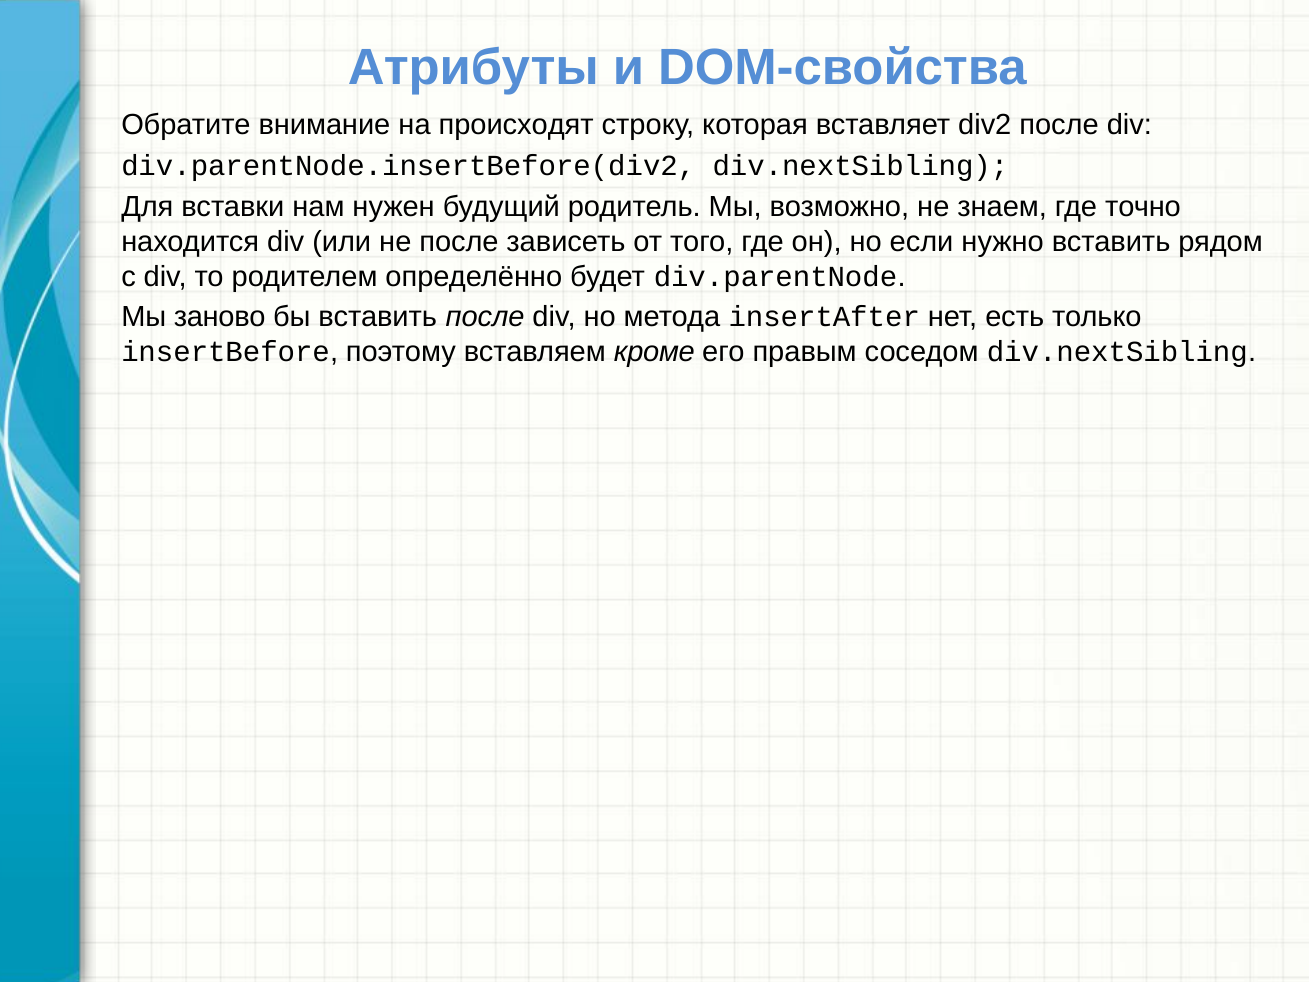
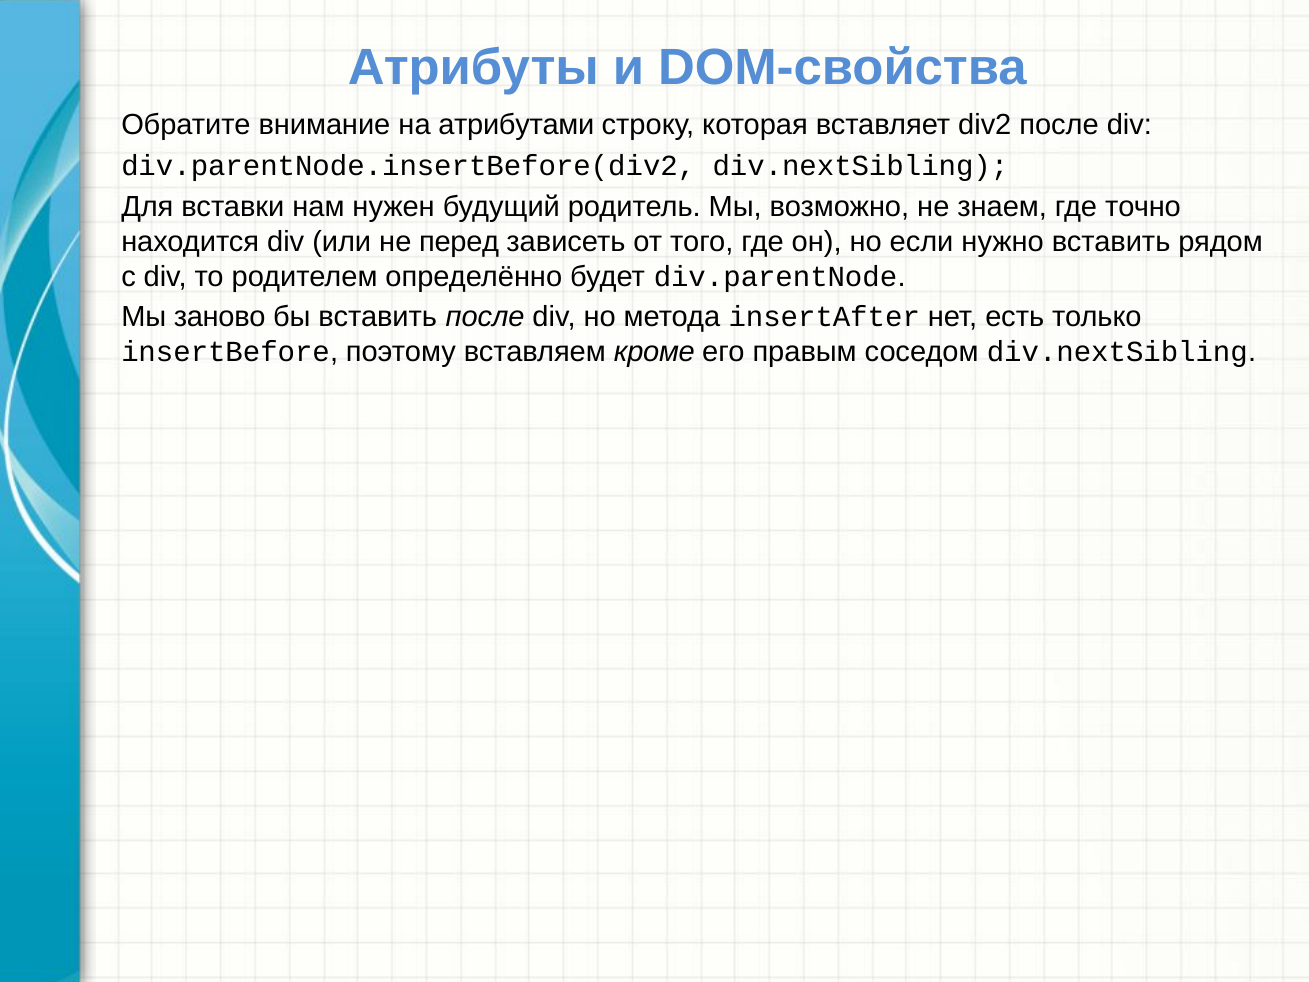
происходят: происходят -> атрибутами (516, 125)
не после: после -> перед (459, 241)
